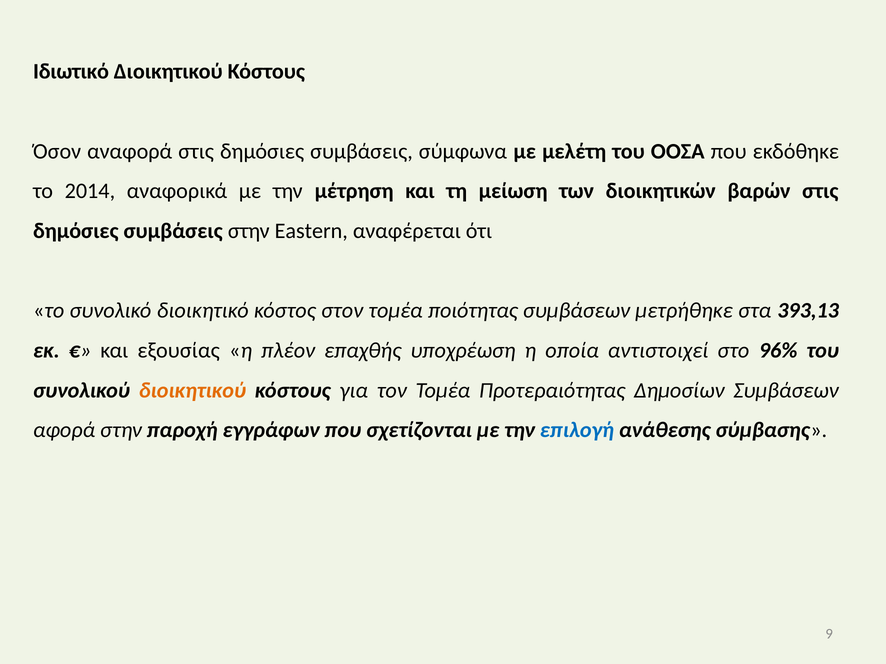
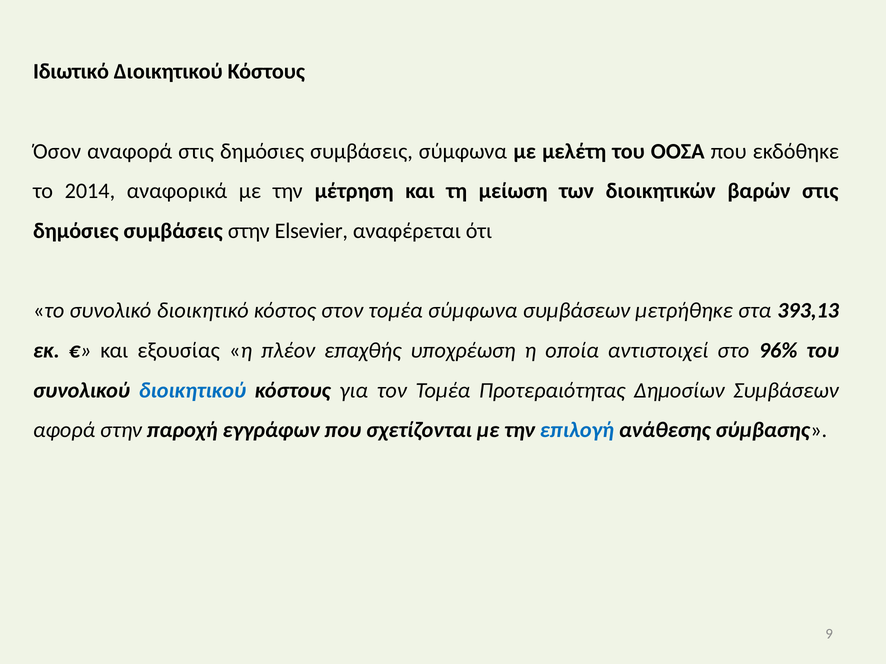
Eastern: Eastern -> Elsevier (311, 231)
τομέα ποιότητας: ποιότητας -> σύμφωνα (473, 311)
διοικητικού colour: orange -> blue (192, 391)
